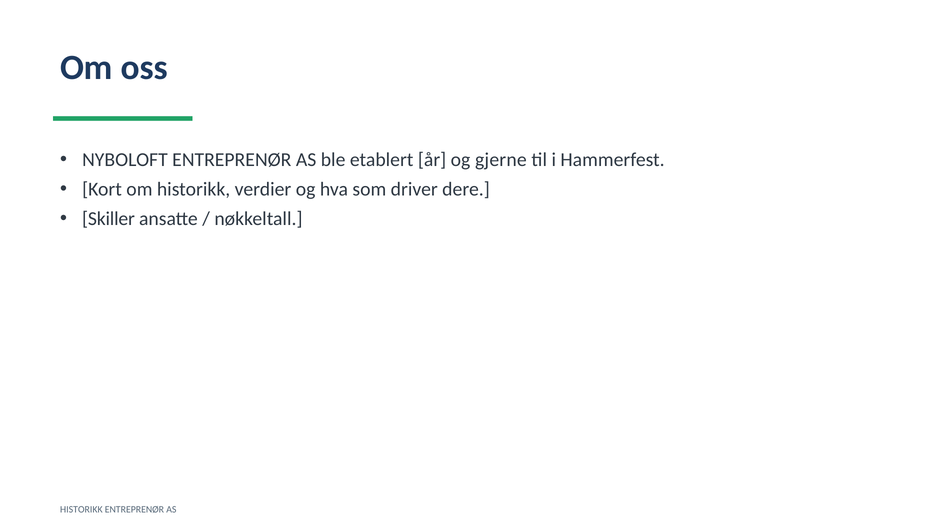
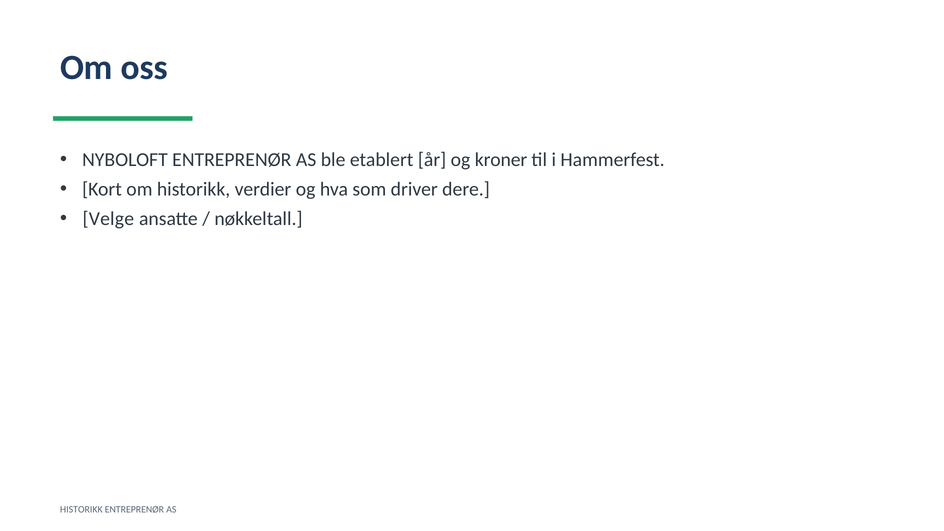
gjerne: gjerne -> kroner (501, 160)
Skiller: Skiller -> Velge (108, 219)
